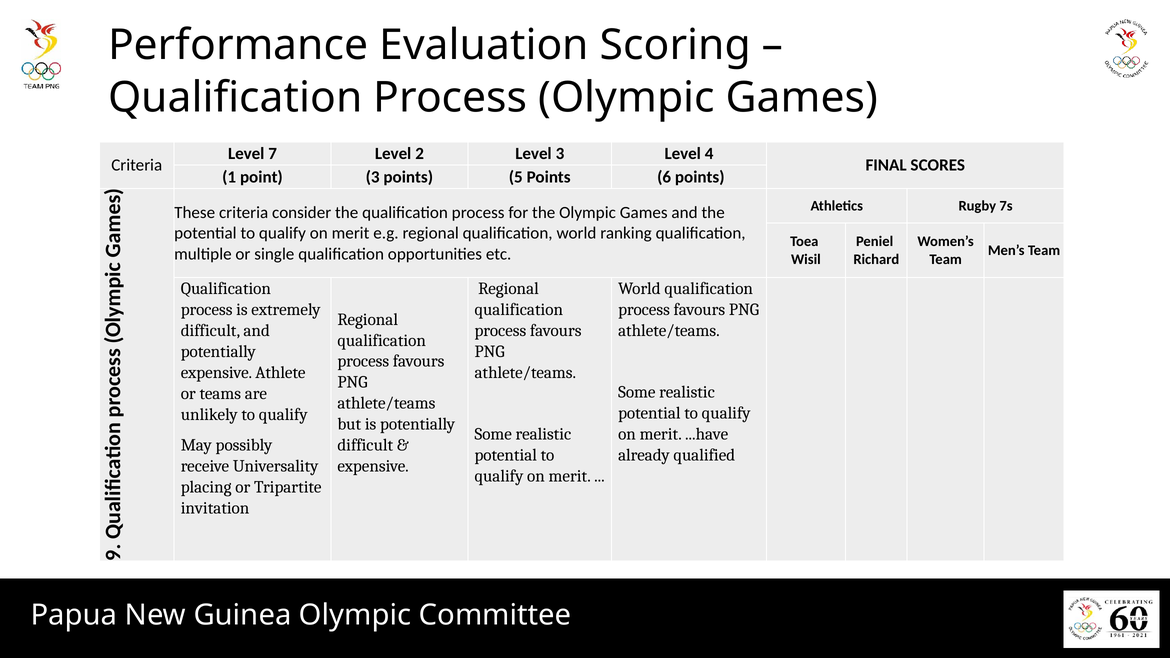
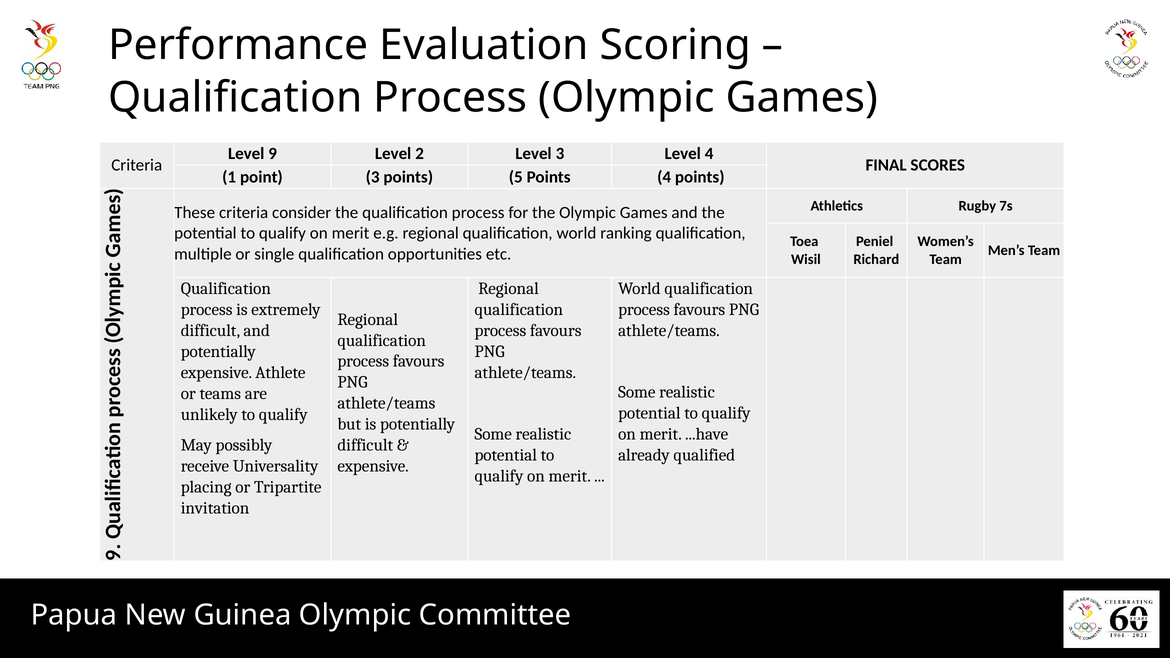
Level 7: 7 -> 9 (273, 154)
Points 6: 6 -> 4 (664, 177)
